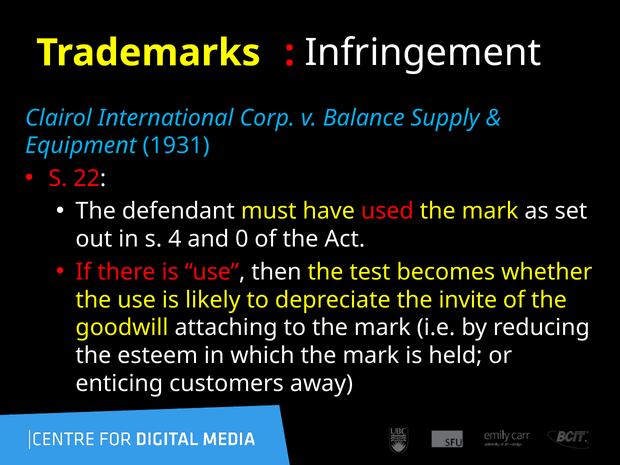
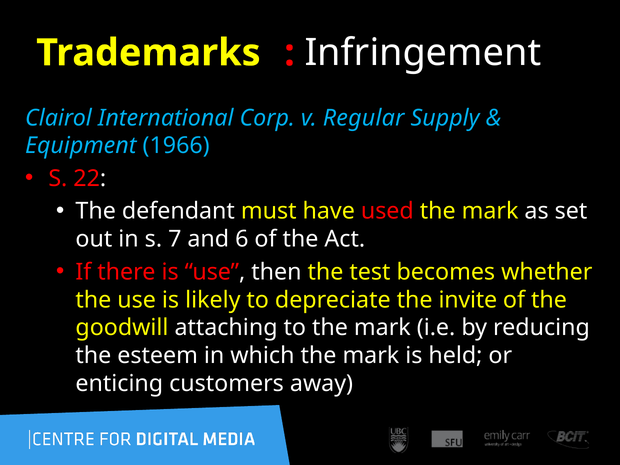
Balance: Balance -> Regular (364, 118)
1931: 1931 -> 1966 (176, 146)
4: 4 -> 7 (175, 239)
0: 0 -> 6 (242, 239)
